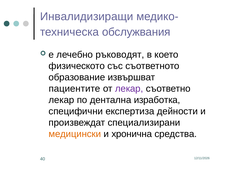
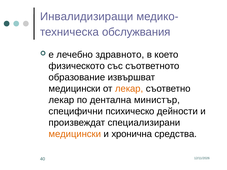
ръководят: ръководят -> здравното (120, 55)
пациентите: пациентите -> медицински (75, 89)
лекар colour: purple -> orange (129, 89)
изработка: изработка -> министър (157, 100)
експертиза: експертиза -> психическо (130, 112)
